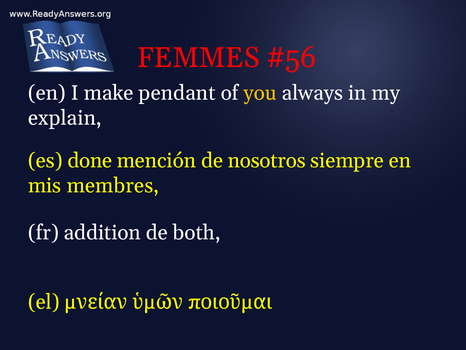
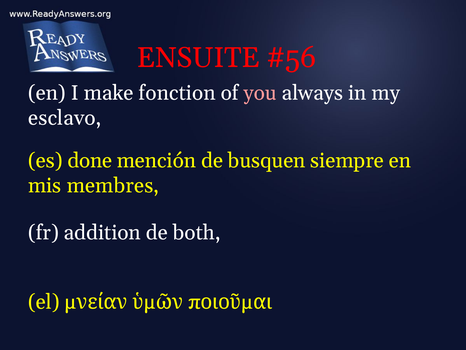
FEMMES: FEMMES -> ENSUITE (198, 58)
pendant: pendant -> fonction (177, 93)
you colour: yellow -> pink (260, 93)
explain: explain -> esclavo (65, 118)
nosotros: nosotros -> busquen (267, 160)
